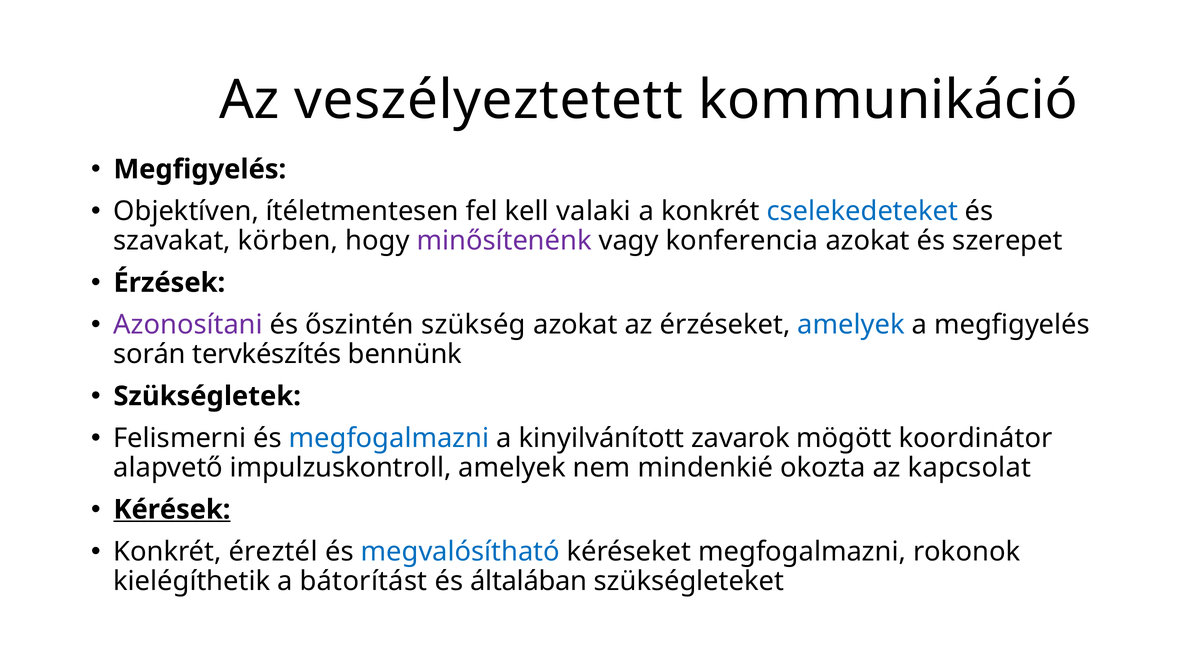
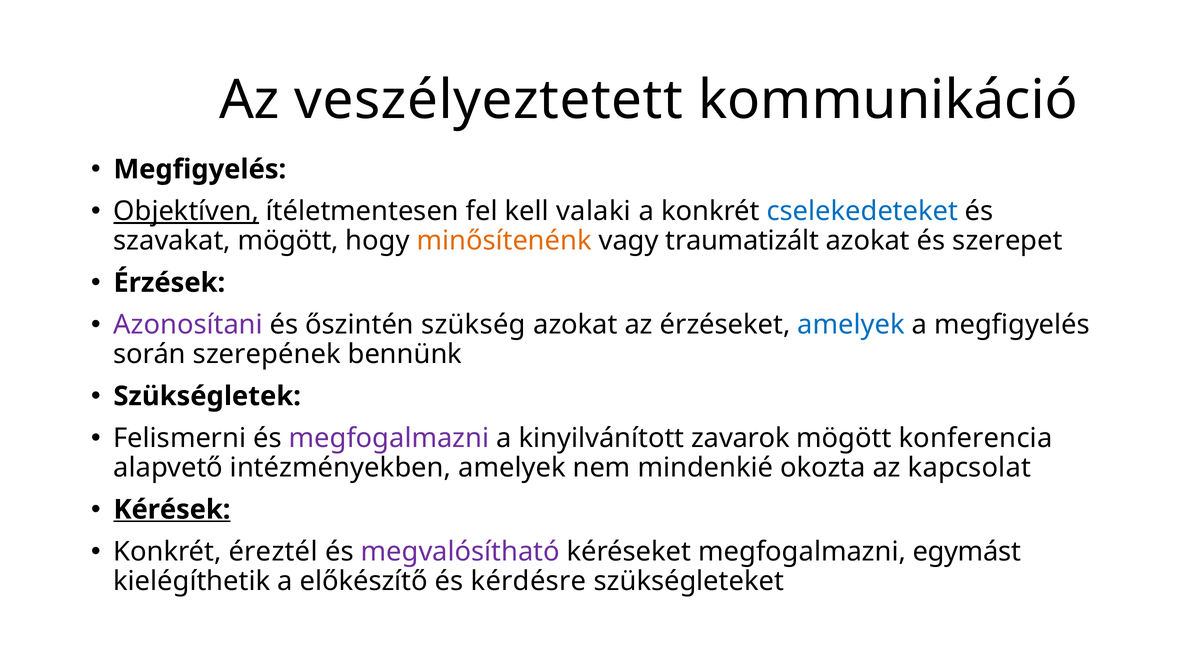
Objektíven underline: none -> present (186, 211)
szavakat körben: körben -> mögött (288, 241)
minősítenénk colour: purple -> orange (504, 241)
konferencia: konferencia -> traumatizált (742, 241)
tervkészítés: tervkészítés -> szerepének (267, 355)
megfogalmazni colour: blue -> purple (389, 439)
koordinátor: koordinátor -> konferencia (976, 439)
impulzuskontroll: impulzuskontroll -> intézményekben (341, 468)
megvalósítható colour: blue -> purple (460, 552)
rokonok: rokonok -> egymást (967, 552)
bátorítást: bátorítást -> előkészítő (364, 582)
általában: általában -> kérdésre (528, 582)
